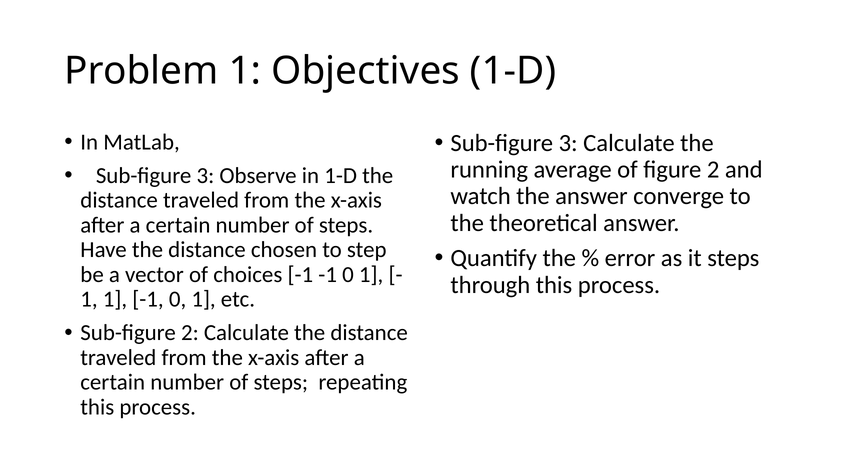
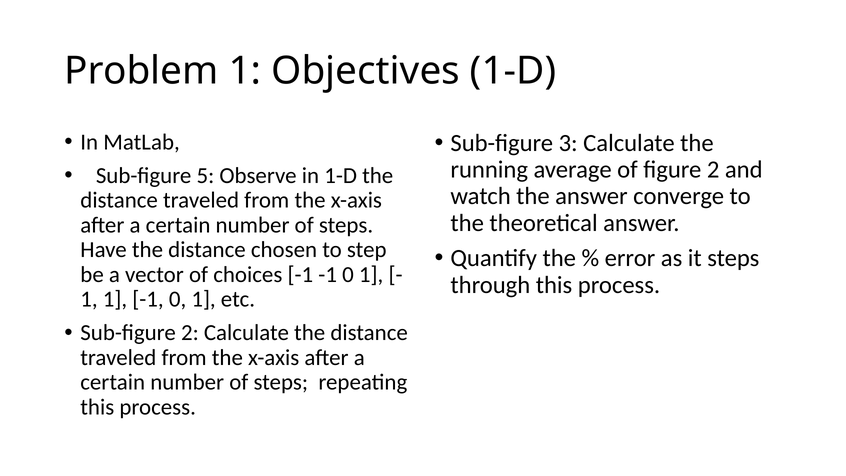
3: 3 -> 5 (205, 176)
